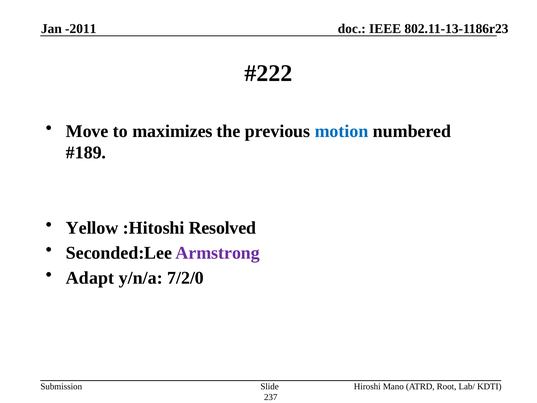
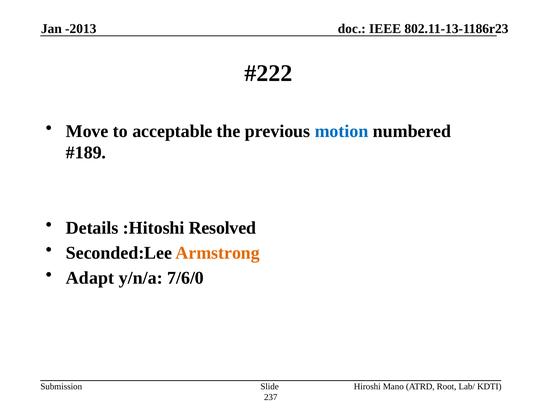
-2011: -2011 -> -2013 (81, 29)
maximizes: maximizes -> acceptable (172, 131)
Yellow: Yellow -> Details (92, 228)
Armstrong colour: purple -> orange (218, 253)
7/2/0: 7/2/0 -> 7/6/0 (186, 278)
